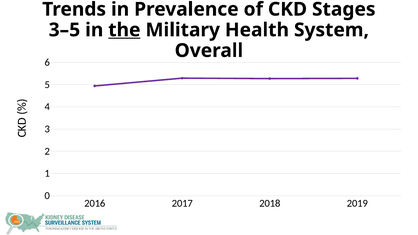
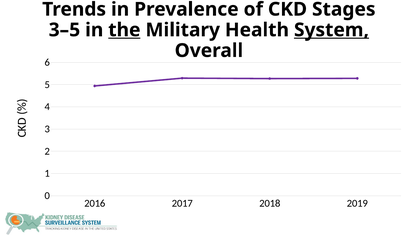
System underline: none -> present (331, 30)
